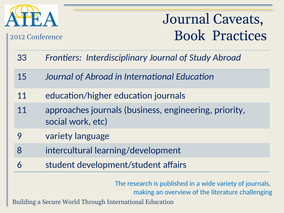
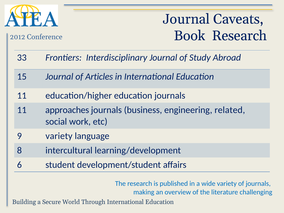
Book Practices: Practices -> Research (240, 36)
of Abroad: Abroad -> Articles (99, 77)
priority: priority -> related (230, 110)
